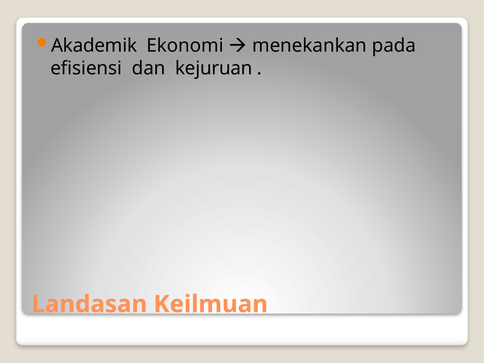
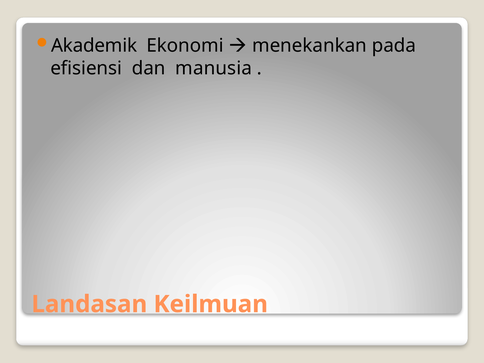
kejuruan: kejuruan -> manusia (214, 68)
